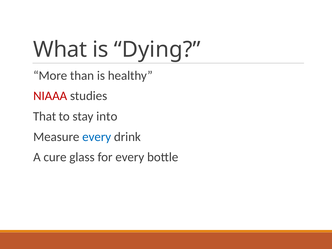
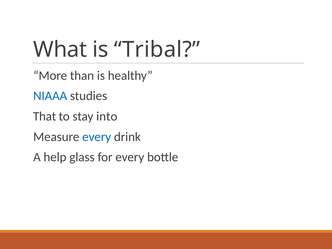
Dying: Dying -> Tribal (157, 50)
NIAAA colour: red -> blue (50, 96)
cure: cure -> help (55, 157)
